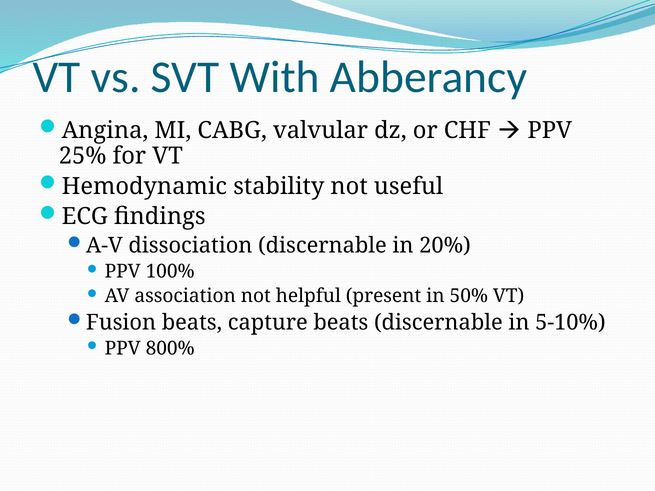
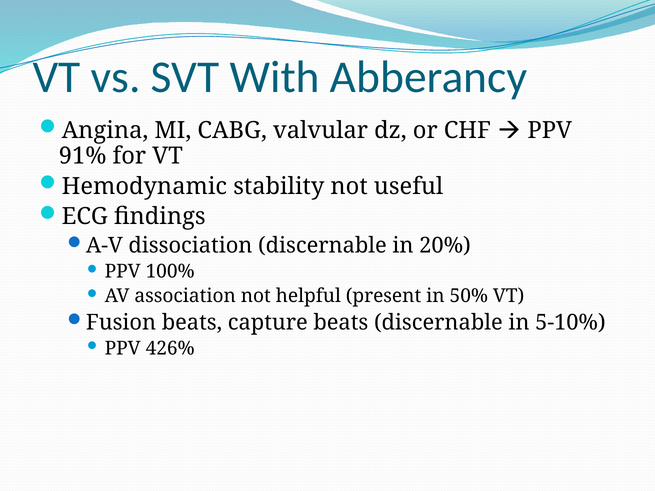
25%: 25% -> 91% (83, 156)
800%: 800% -> 426% (170, 348)
